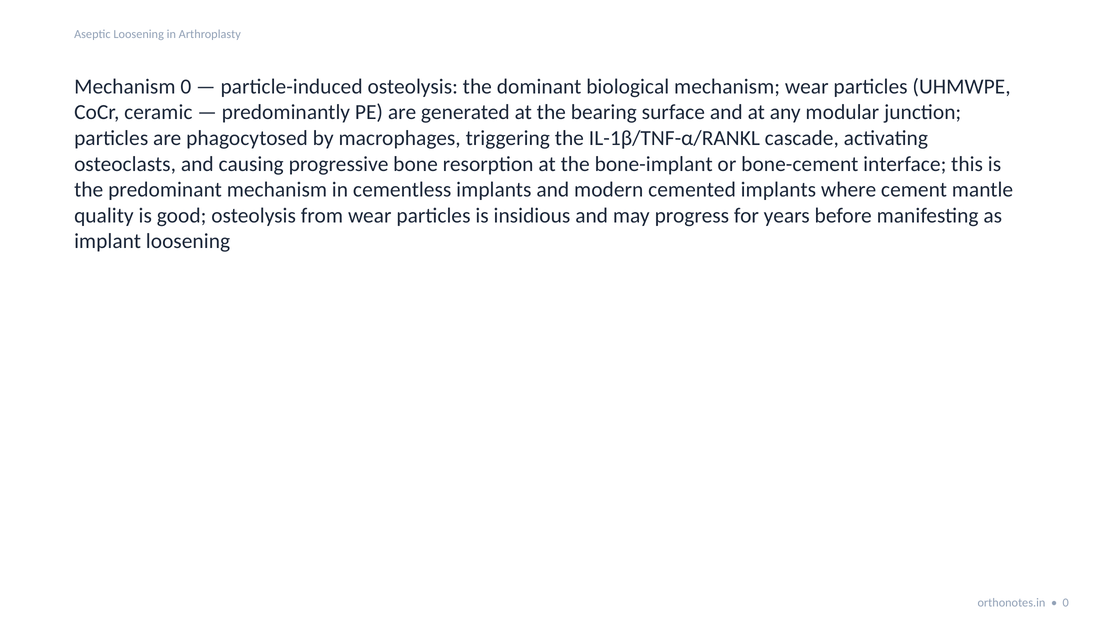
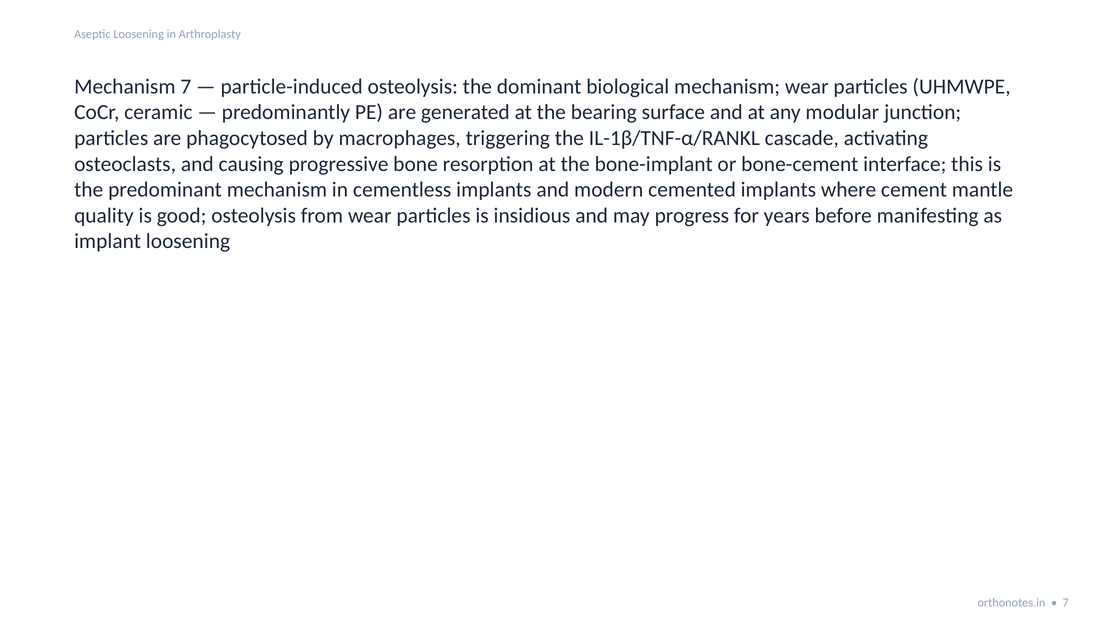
Mechanism 0: 0 -> 7 (186, 87)
0: 0 -> 7 (1066, 602)
